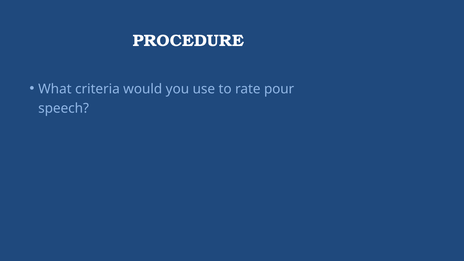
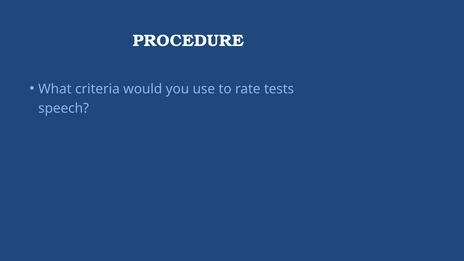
pour: pour -> tests (279, 89)
